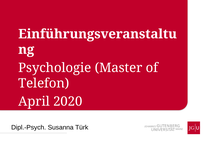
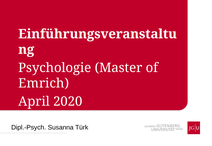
Telefon: Telefon -> Emrich (44, 84)
